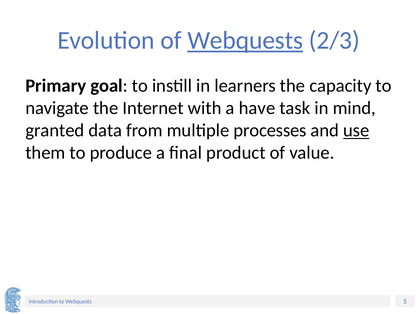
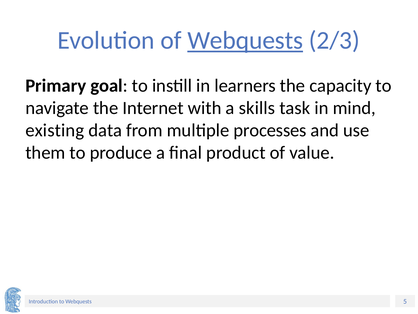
have: have -> skills (257, 108)
granted: granted -> existing (55, 130)
use underline: present -> none (356, 130)
